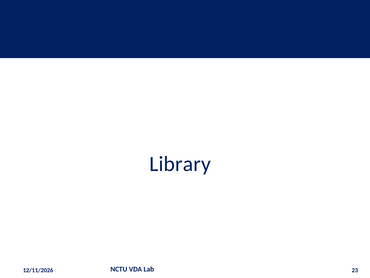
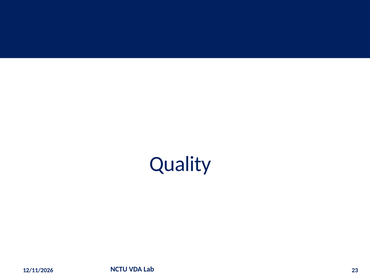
Library: Library -> Quality (180, 164)
